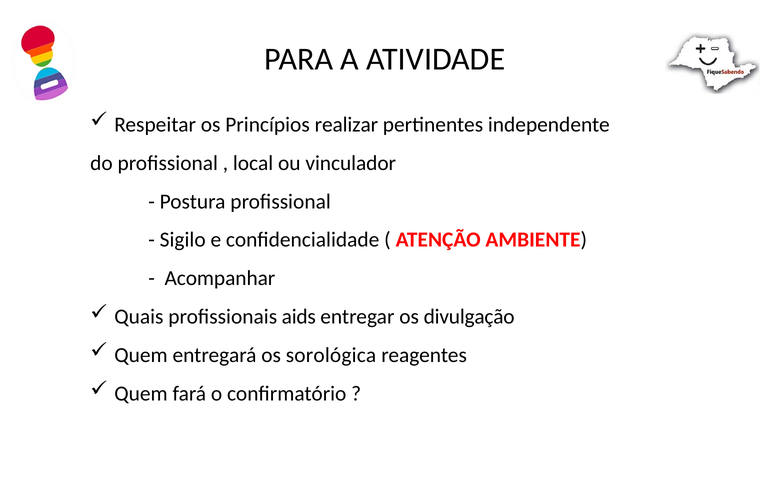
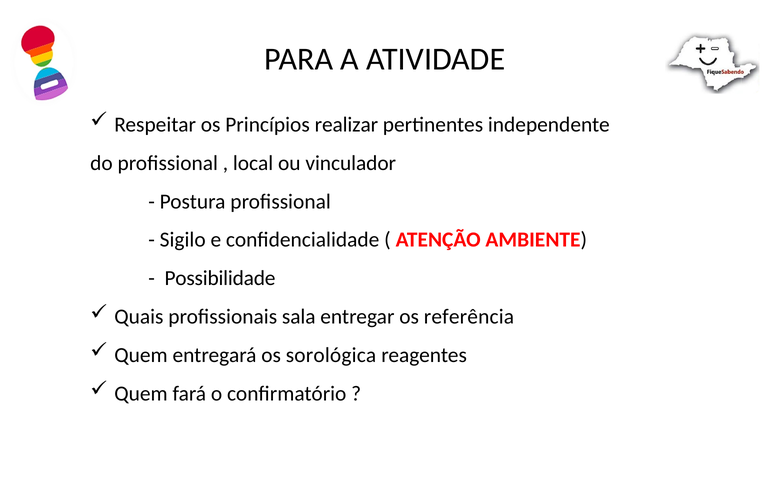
Acompanhar: Acompanhar -> Possibilidade (220, 279)
aids: aids -> sala (299, 317)
divulgação: divulgação -> referência (469, 317)
